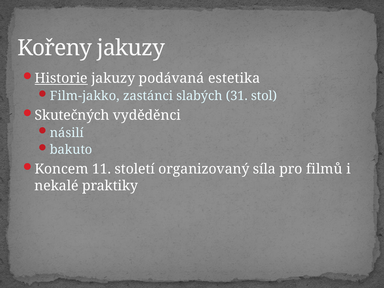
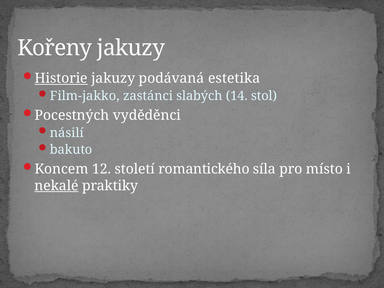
31: 31 -> 14 (237, 96)
Skutečných: Skutečných -> Pocestných (72, 115)
11: 11 -> 12 (102, 169)
organizovaný: organizovaný -> romantického (204, 169)
filmů: filmů -> místo (324, 169)
nekalé underline: none -> present (56, 186)
